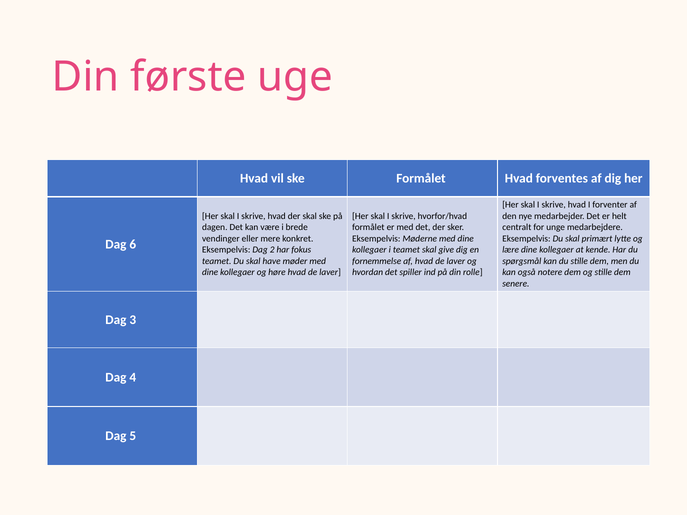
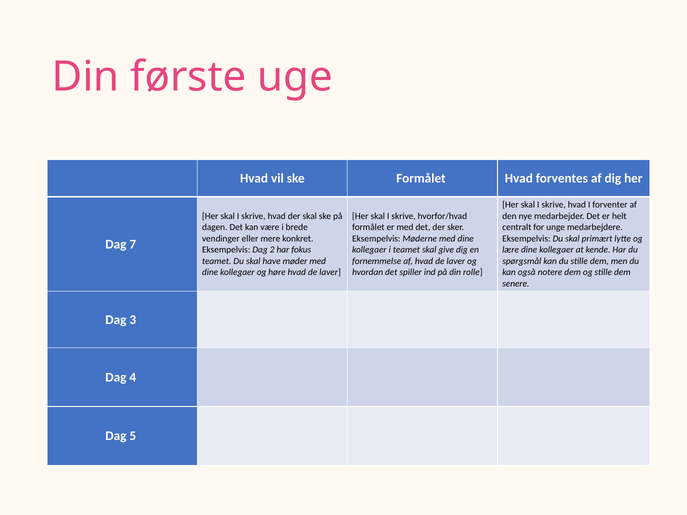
6: 6 -> 7 (133, 244)
